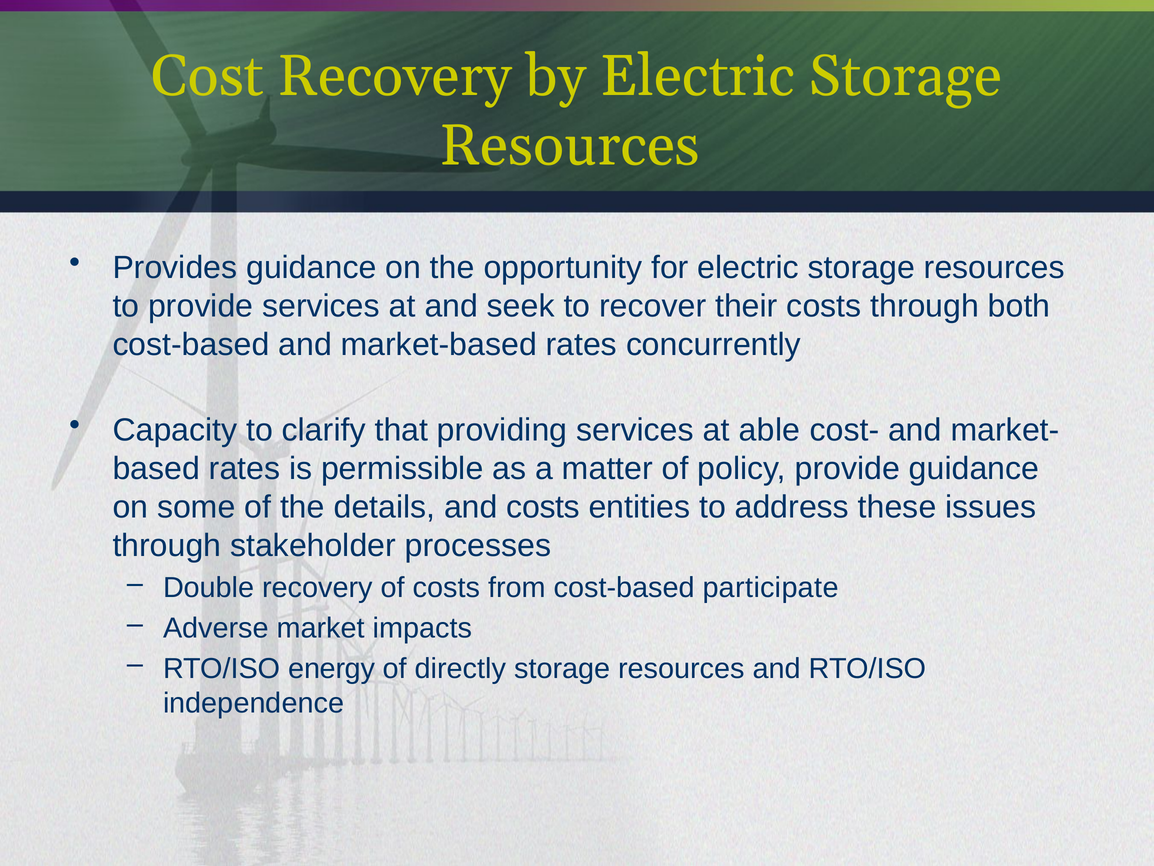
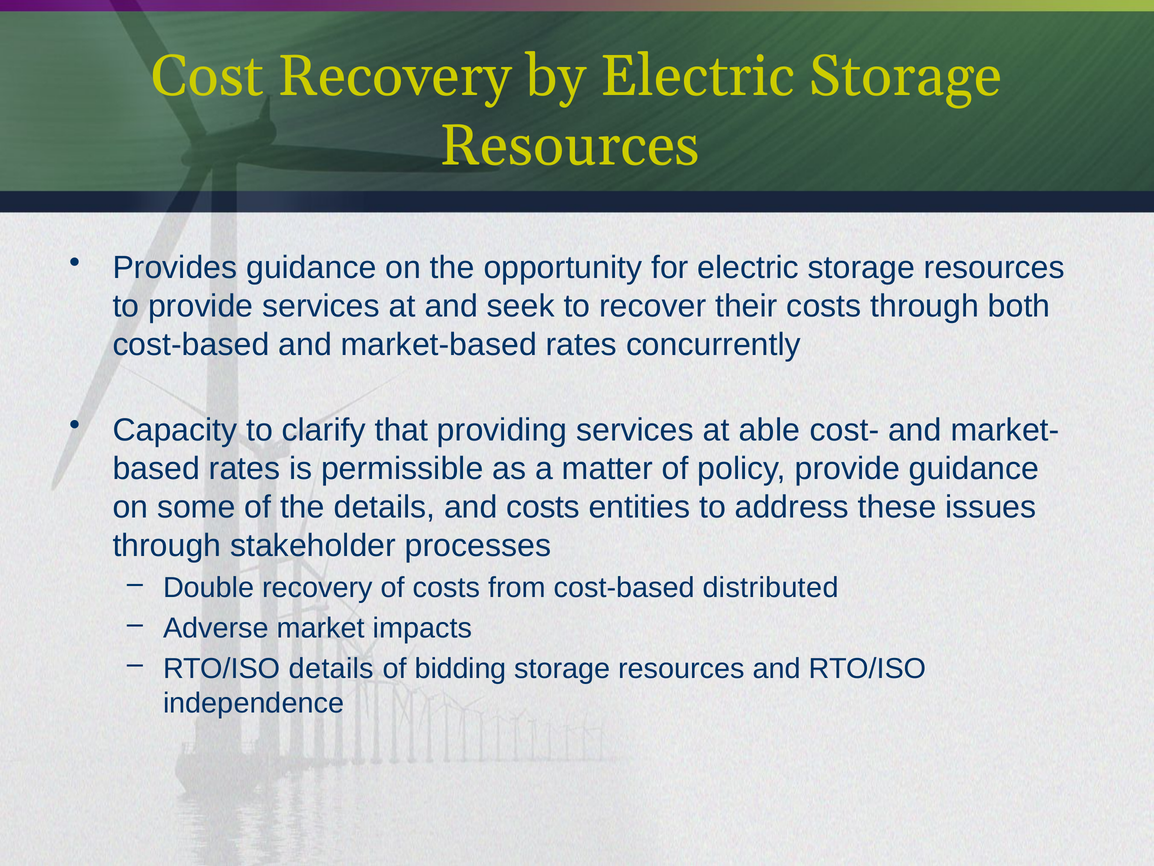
participate: participate -> distributed (771, 587)
RTO/ISO energy: energy -> details (331, 668)
directly: directly -> bidding (461, 668)
